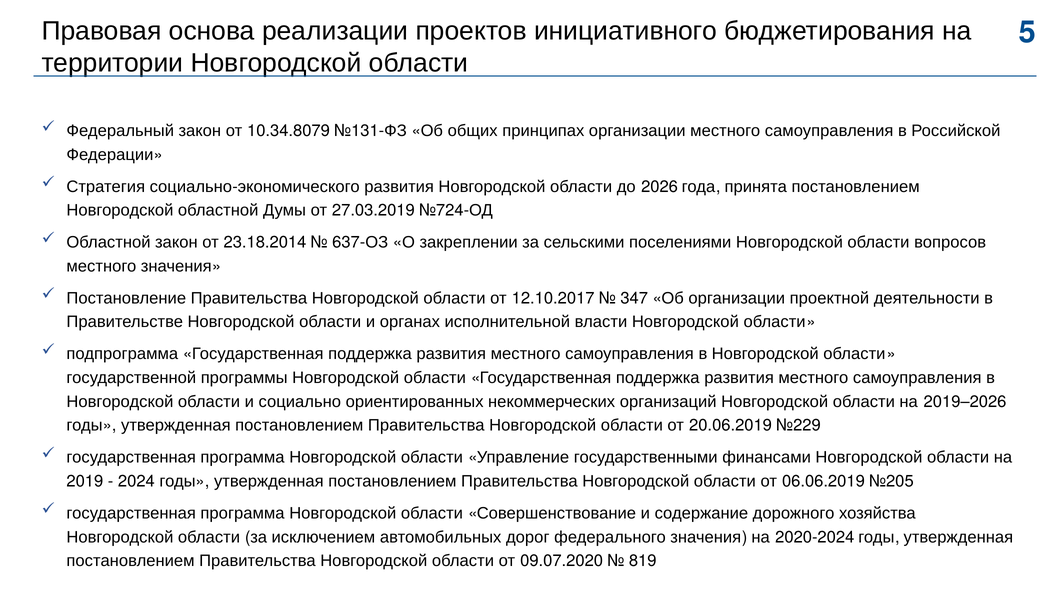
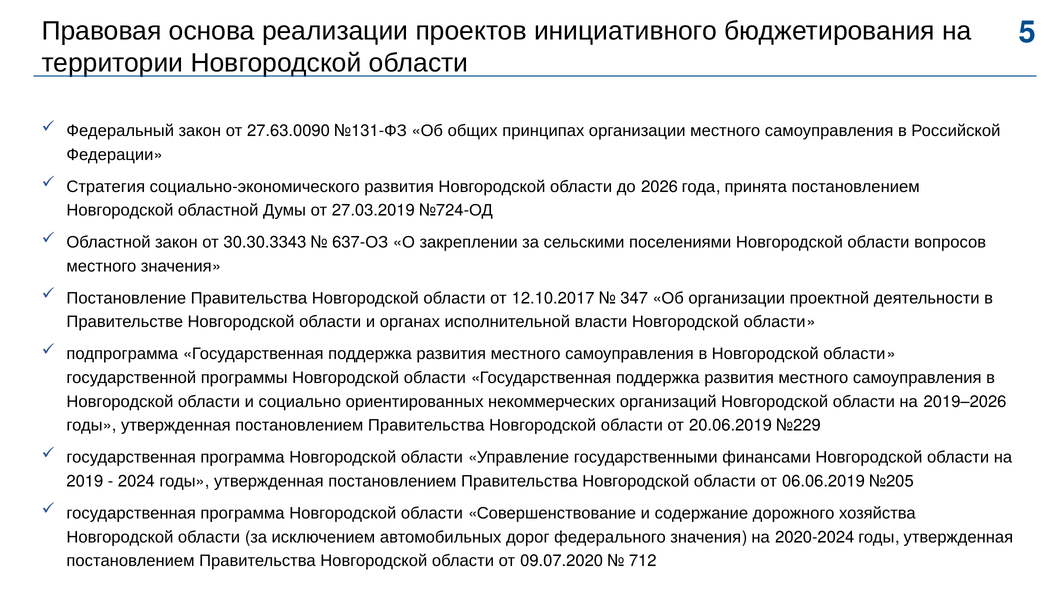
10.34.8079: 10.34.8079 -> 27.63.0090 (288, 131)
23.18.2014: 23.18.2014 -> 30.30.3343 (265, 242)
819: 819 -> 712 (643, 561)
